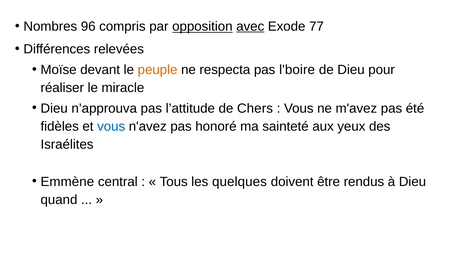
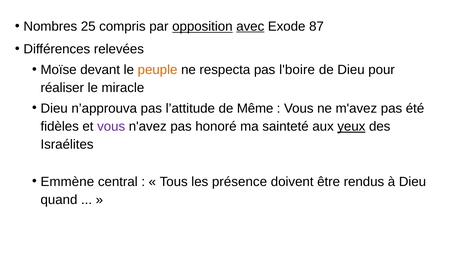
96: 96 -> 25 (88, 26)
77: 77 -> 87 (316, 26)
Chers: Chers -> Même (255, 108)
vous colour: blue -> purple (111, 126)
yeux underline: none -> present (351, 126)
quelques: quelques -> présence (240, 182)
